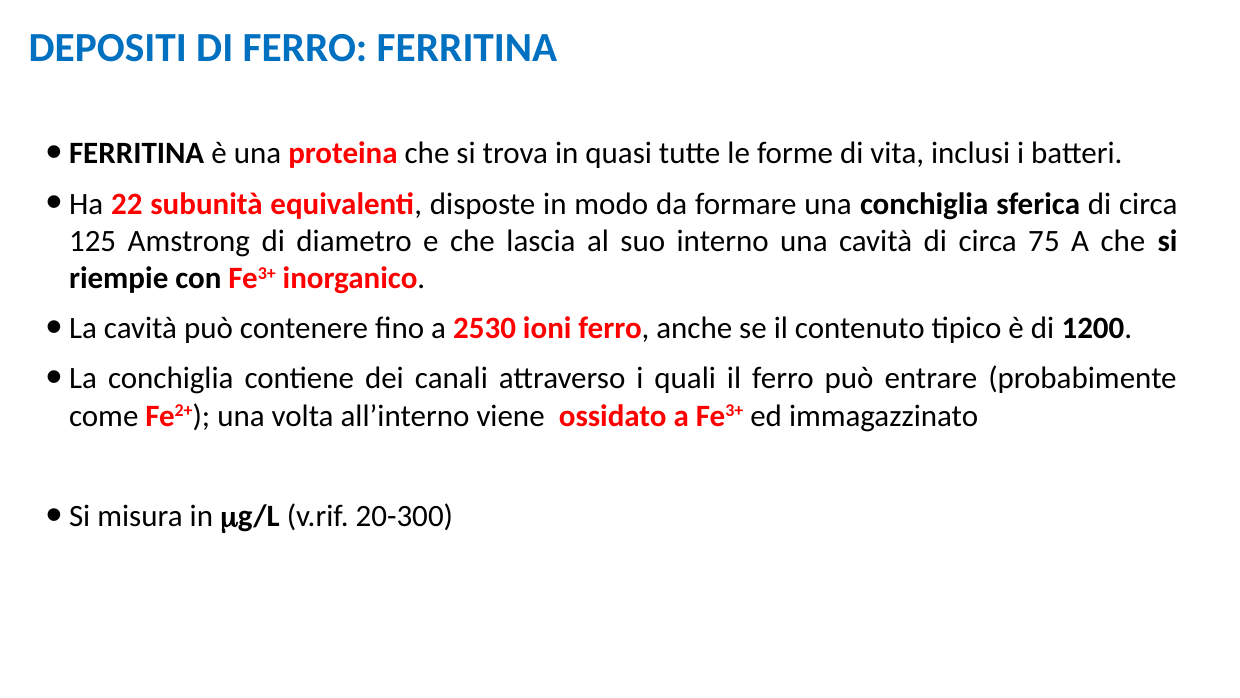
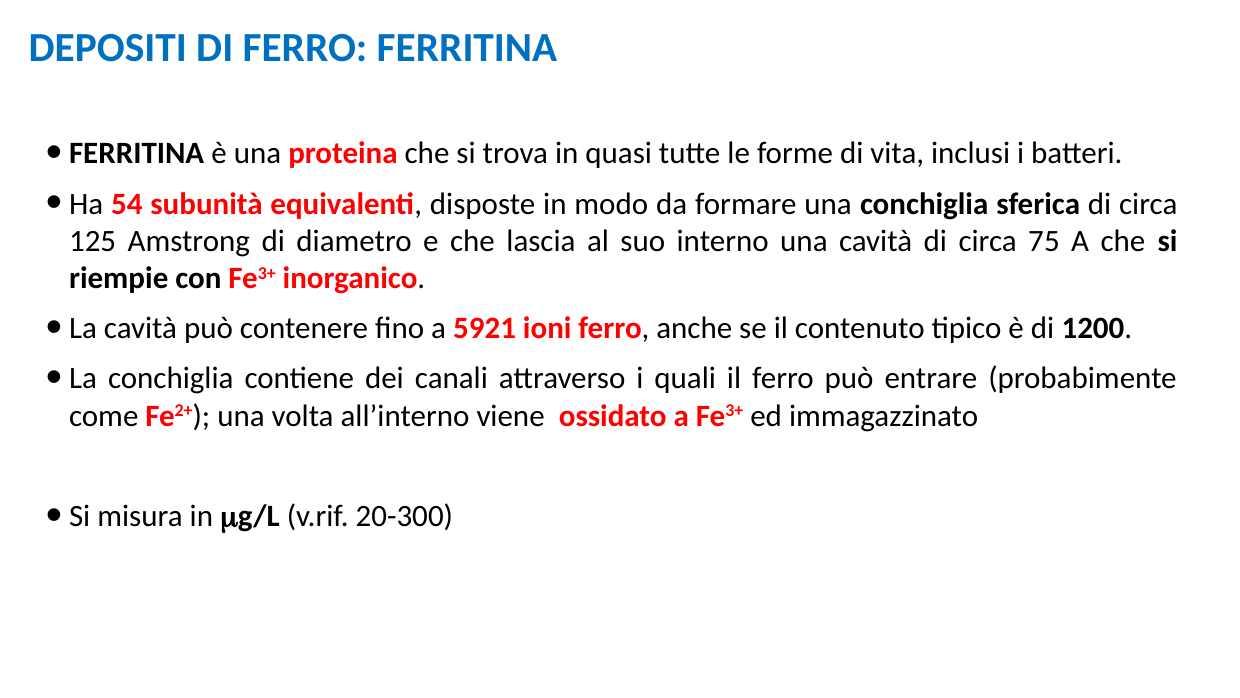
22: 22 -> 54 (127, 204)
2530: 2530 -> 5921 (485, 328)
